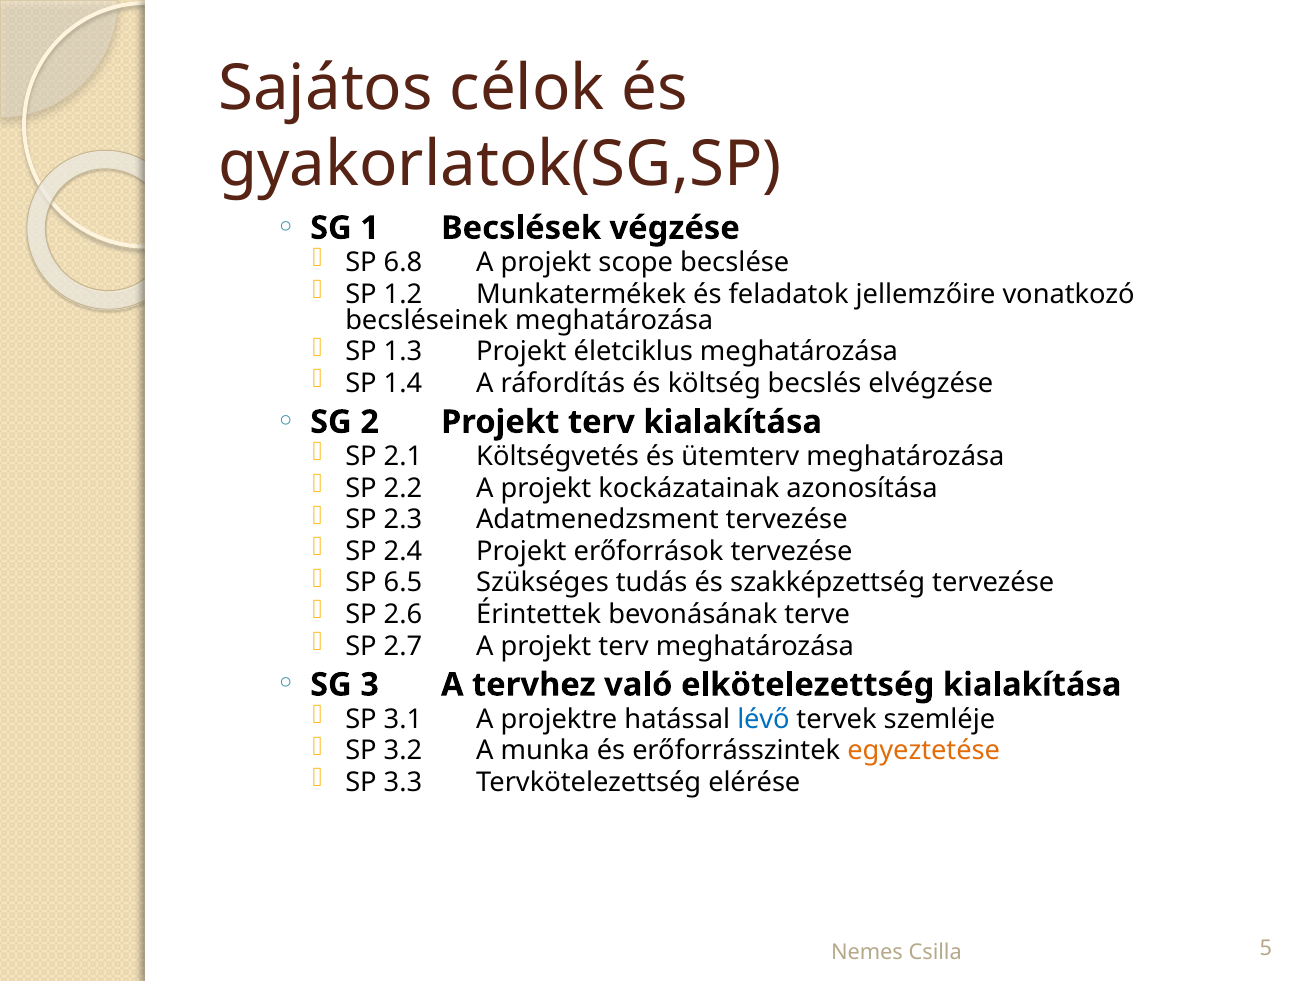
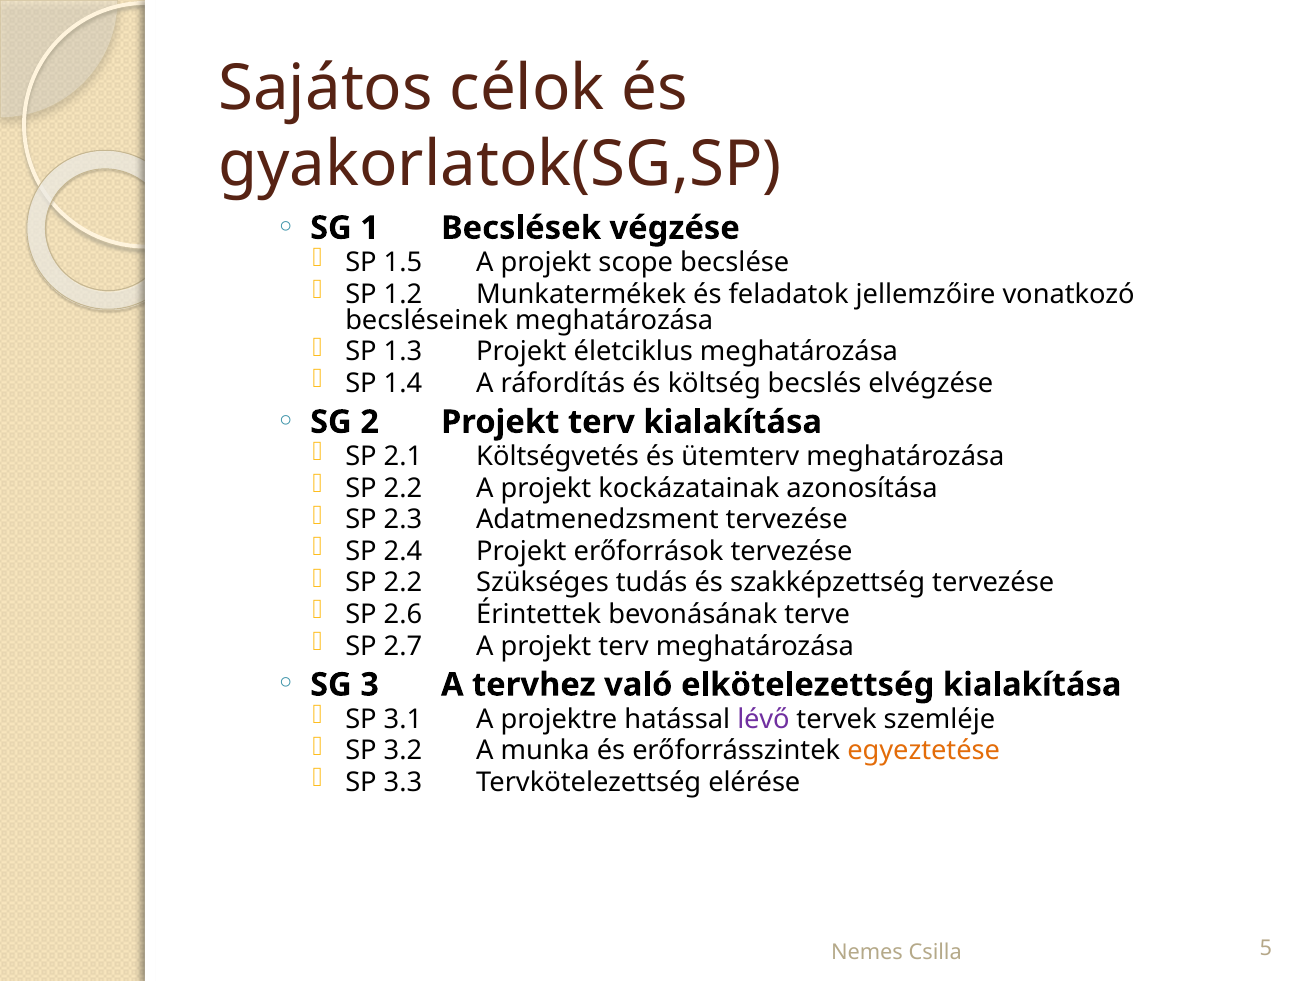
6.8: 6.8 -> 1.5 (403, 263)
6.5: 6.5 -> 2.2 (403, 583)
lévő colour: blue -> purple (763, 720)
